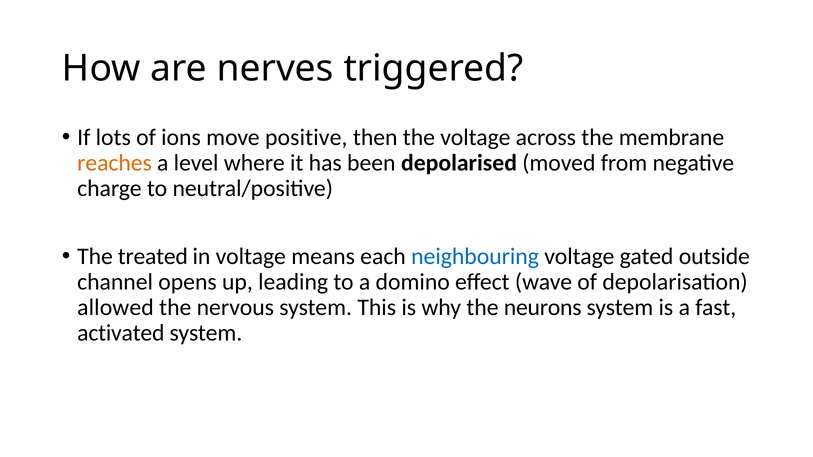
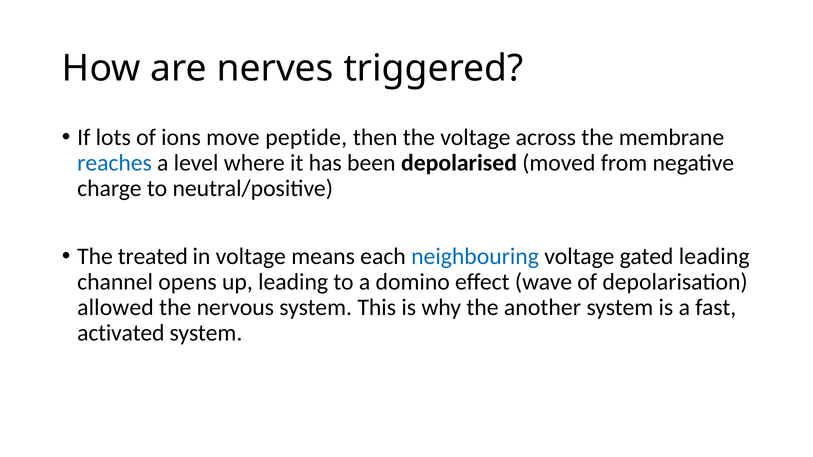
positive: positive -> peptide (306, 137)
reaches colour: orange -> blue (115, 163)
gated outside: outside -> leading (714, 257)
neurons: neurons -> another (543, 308)
